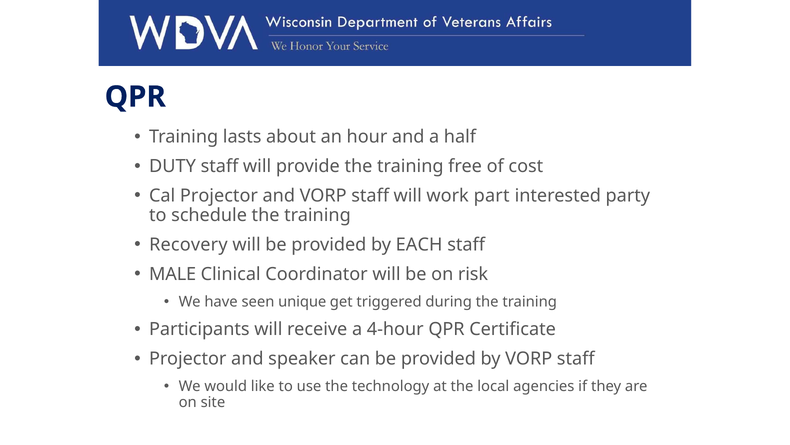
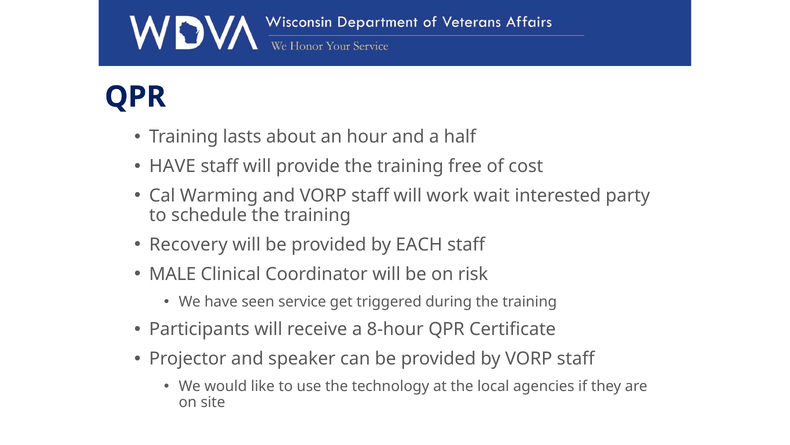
DUTY: DUTY -> HAVE (172, 166)
Cal Projector: Projector -> Warming (219, 195)
part: part -> wait (492, 195)
unique: unique -> service (302, 301)
4-hour: 4-hour -> 8-hour (395, 329)
